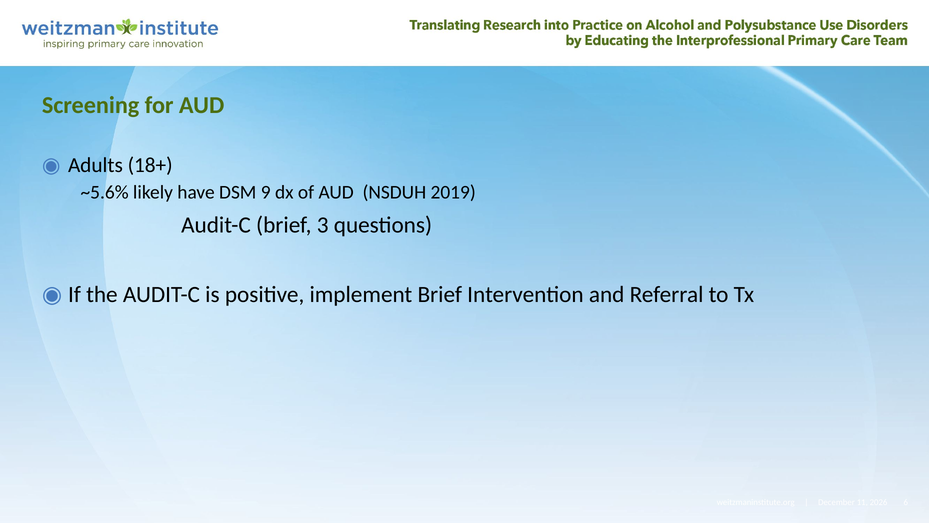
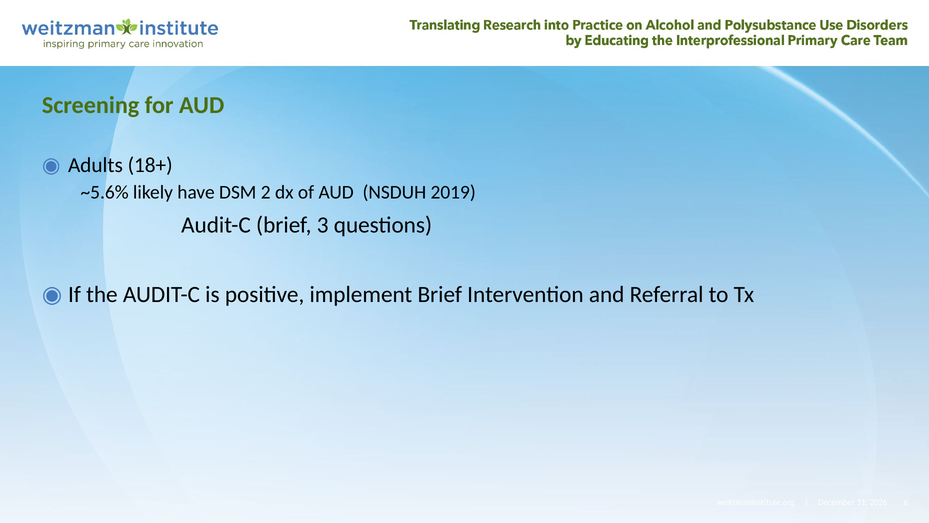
9: 9 -> 2 (266, 192)
